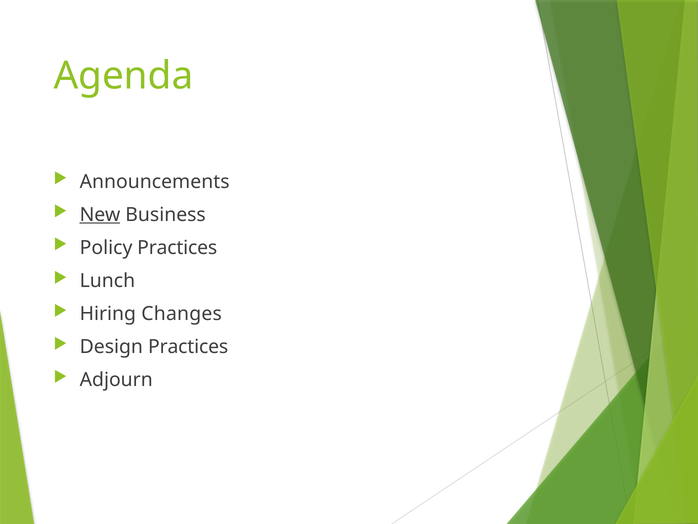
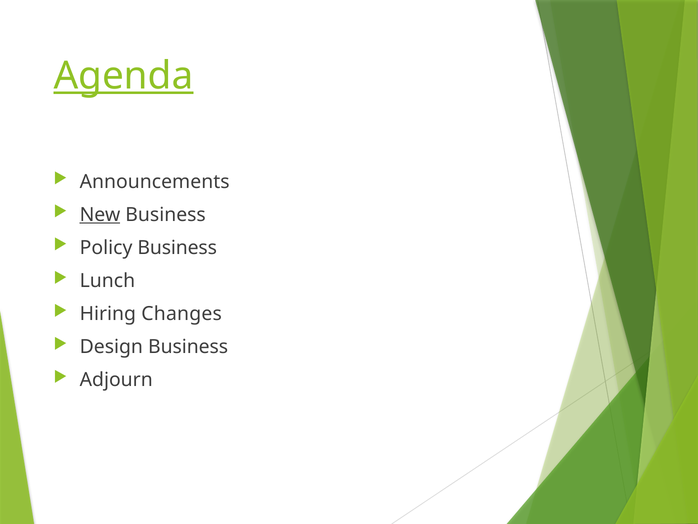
Agenda underline: none -> present (123, 76)
Policy Practices: Practices -> Business (177, 247)
Design Practices: Practices -> Business (188, 346)
